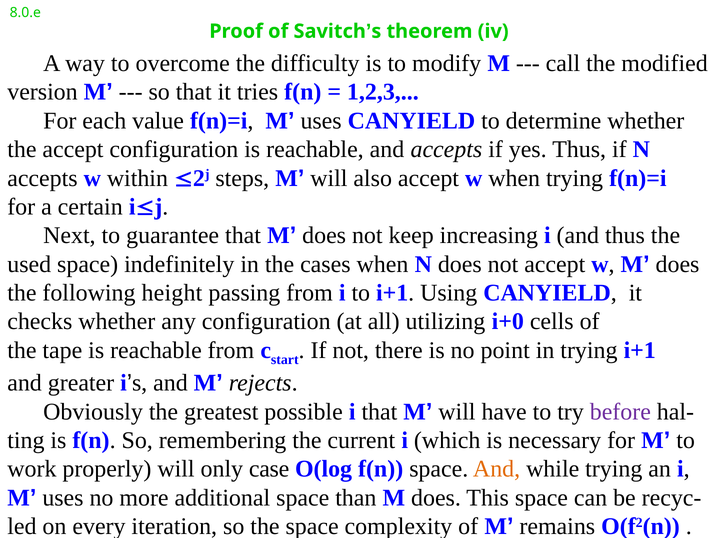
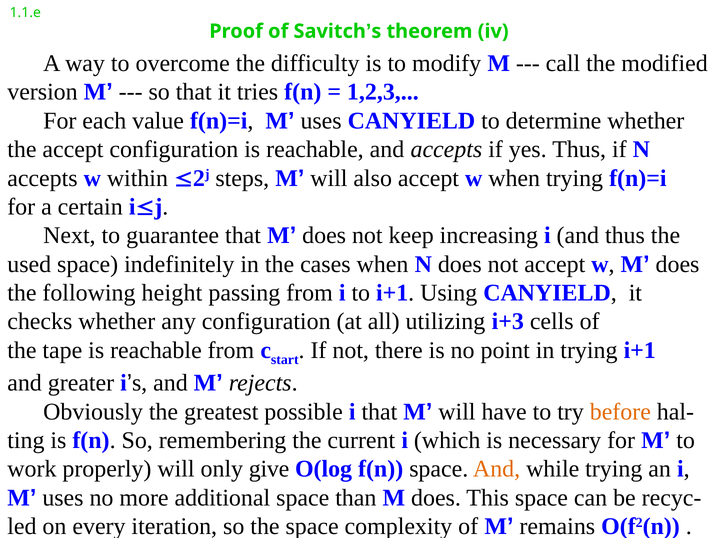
8.0.e: 8.0.e -> 1.1.e (25, 13)
i+0: i+0 -> i+3 (508, 322)
before colour: purple -> orange (620, 412)
case: case -> give (269, 469)
